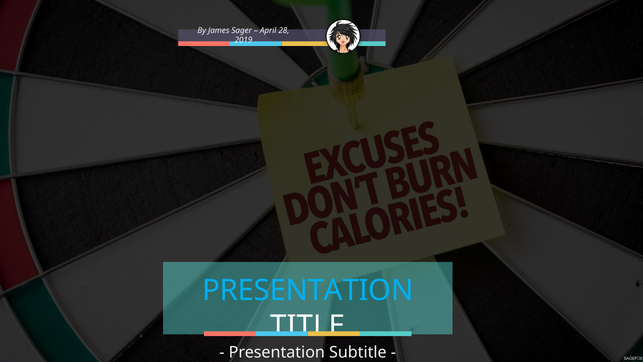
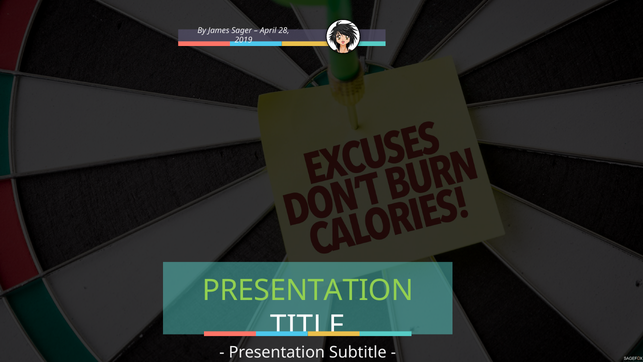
PRESENTATION colour: light blue -> light green (308, 290)
